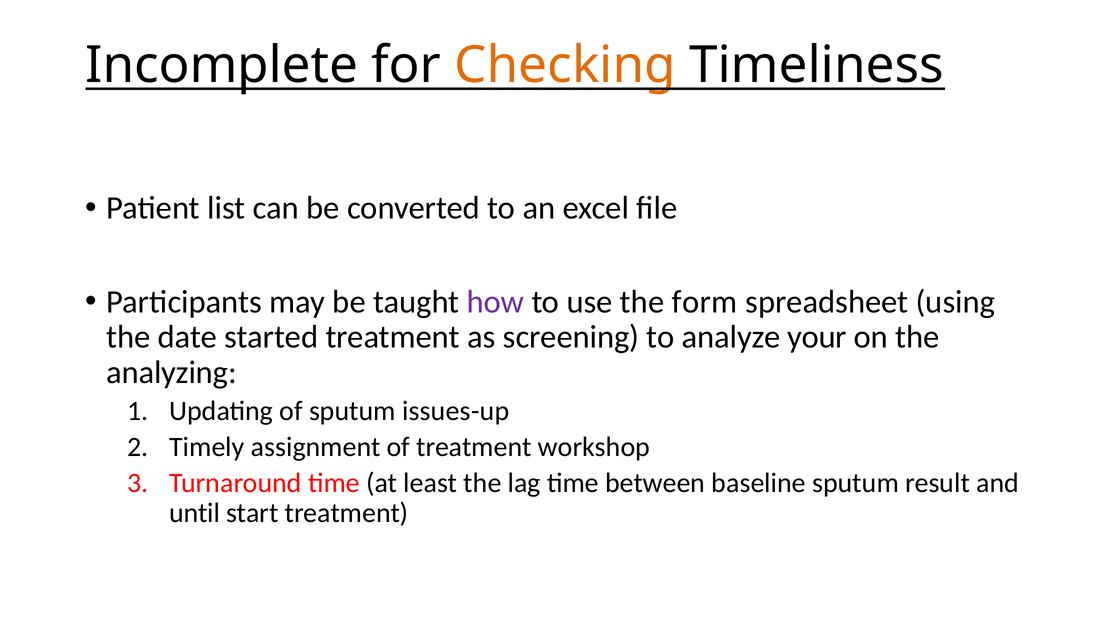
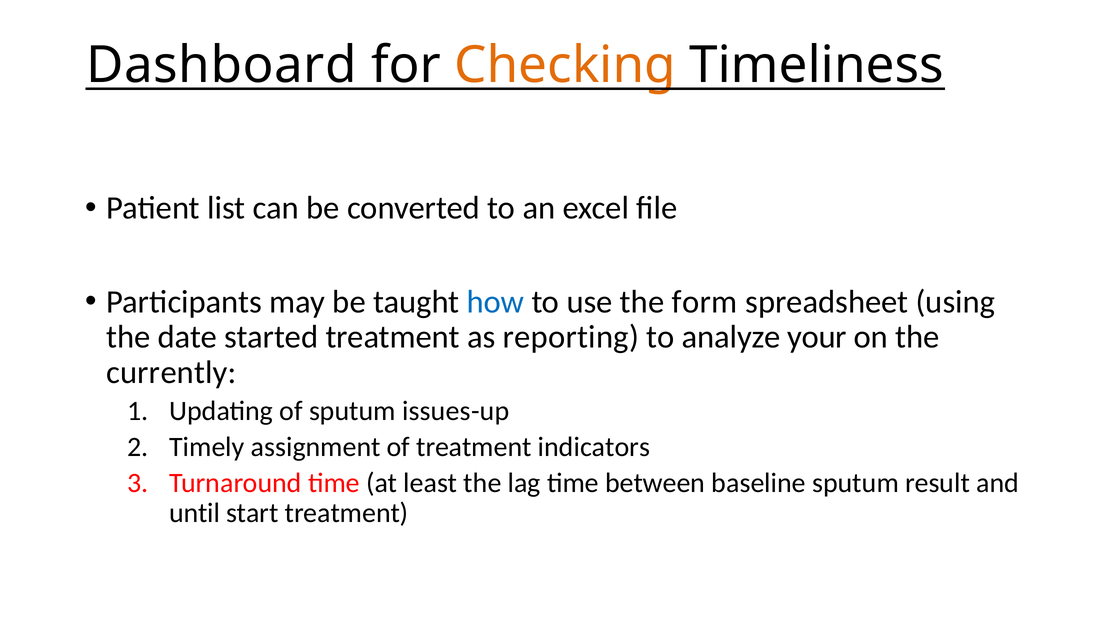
Incomplete: Incomplete -> Dashboard (221, 65)
how colour: purple -> blue (495, 302)
screening: screening -> reporting (571, 337)
analyzing: analyzing -> currently (171, 372)
workshop: workshop -> indicators (594, 447)
